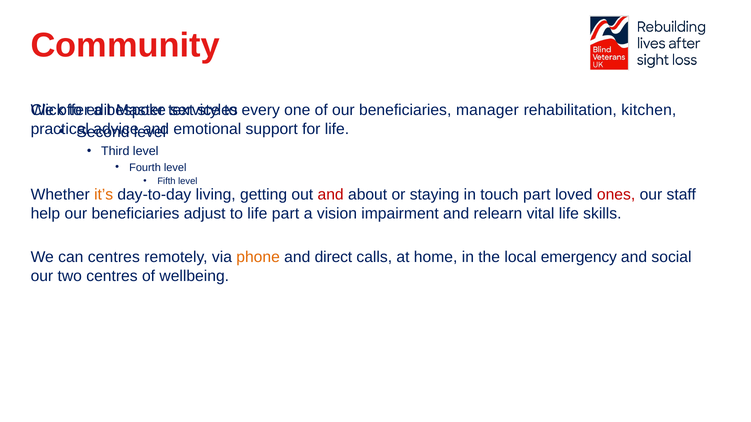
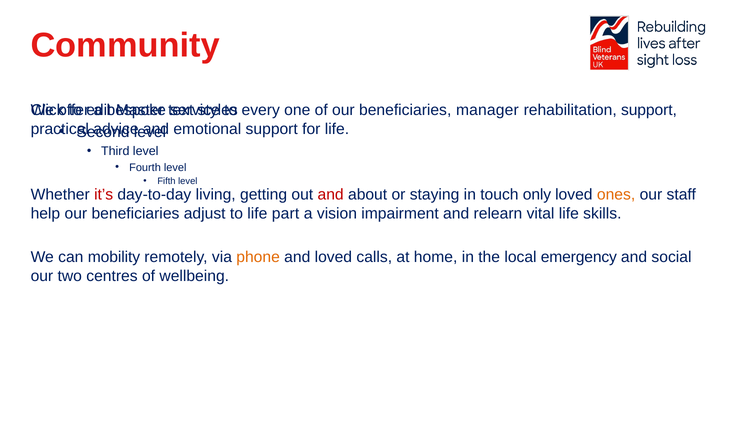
rehabilitation kitchen: kitchen -> support (649, 110)
it’s colour: orange -> red (104, 195)
touch part: part -> only (537, 195)
ones colour: red -> orange (616, 195)
can centres: centres -> mobility (114, 257)
and direct: direct -> loved (333, 257)
